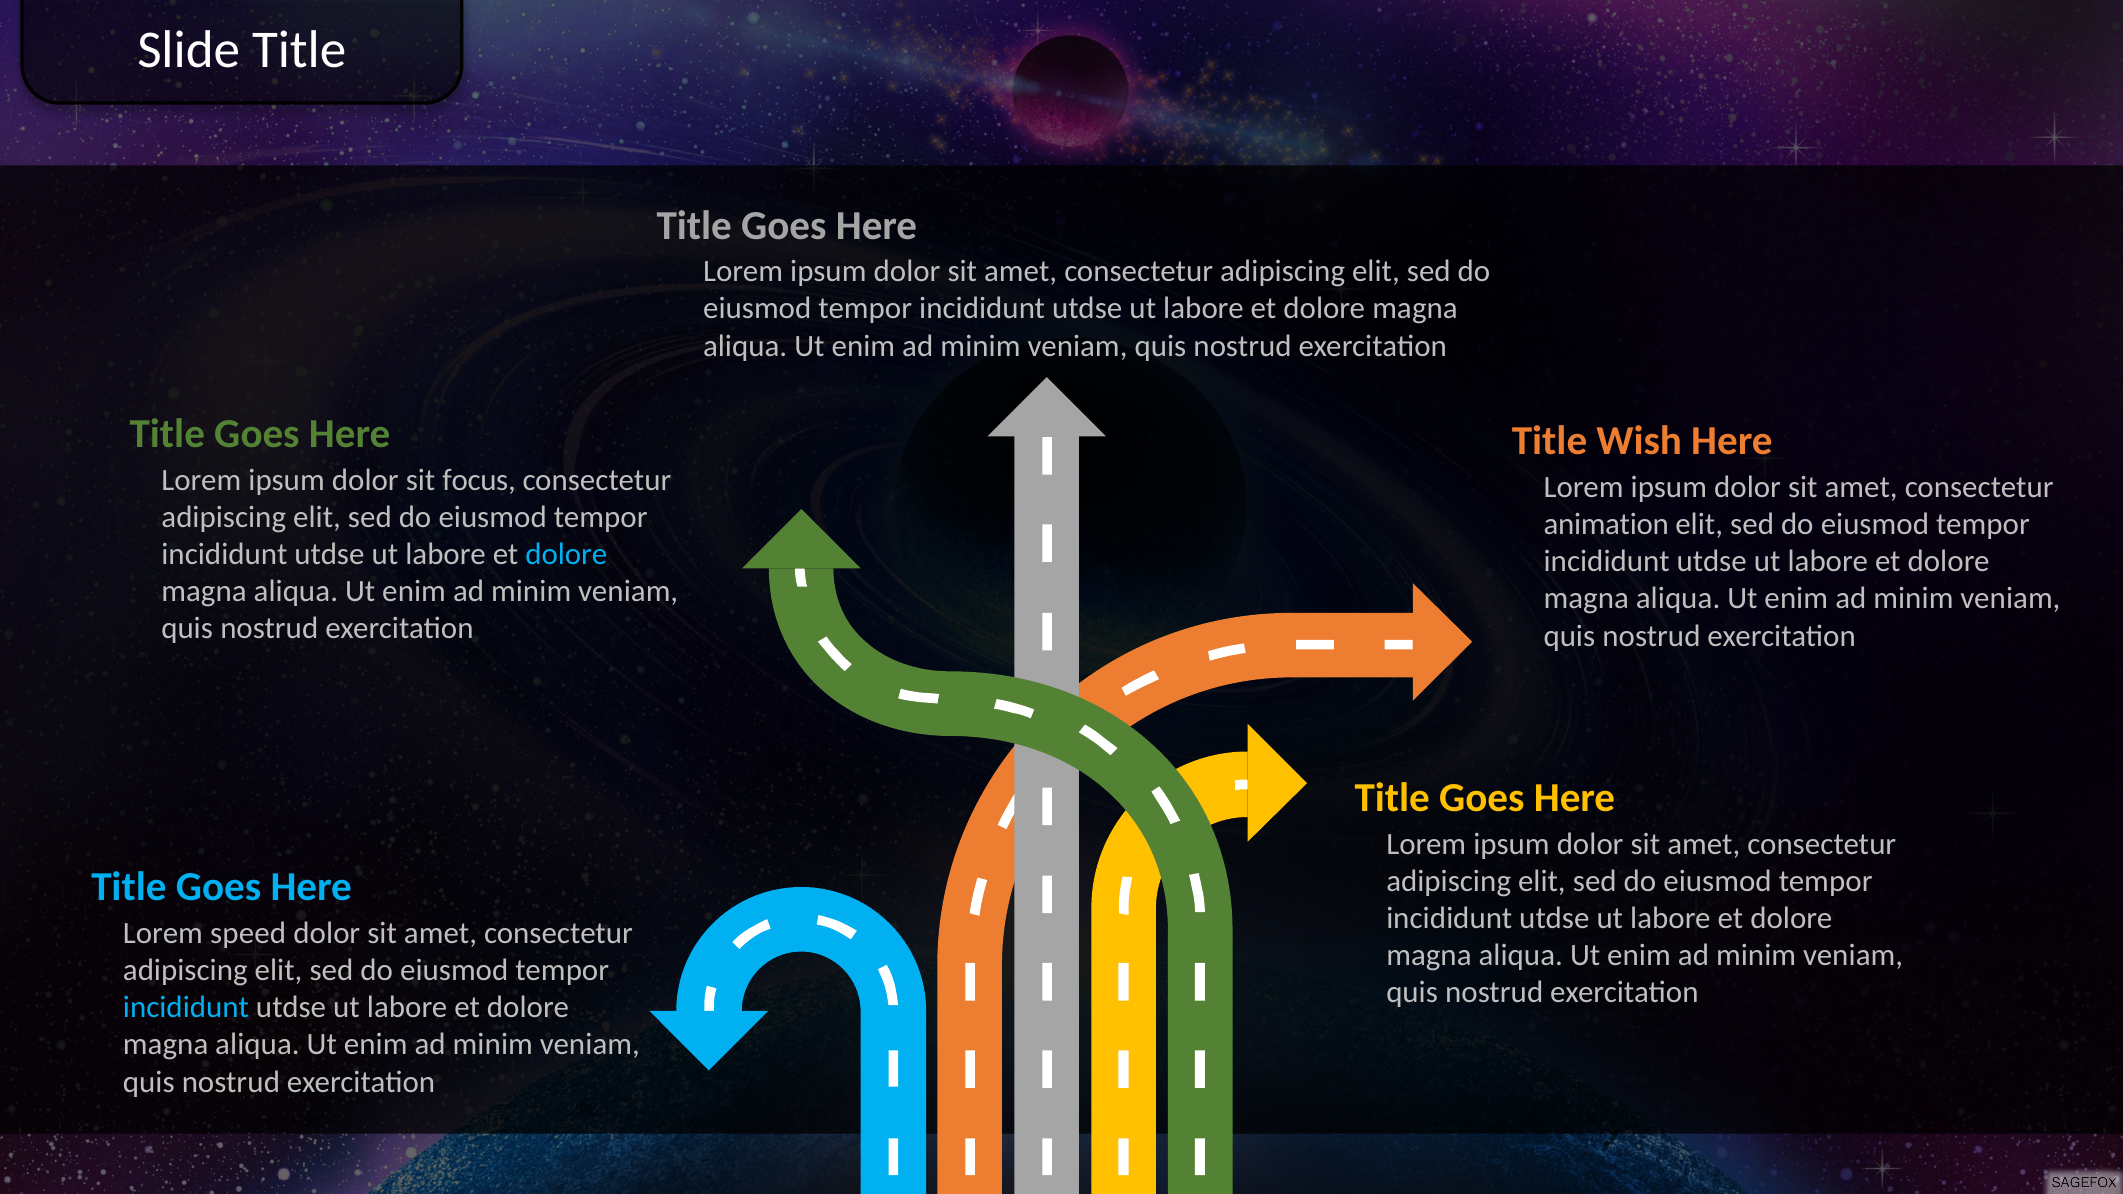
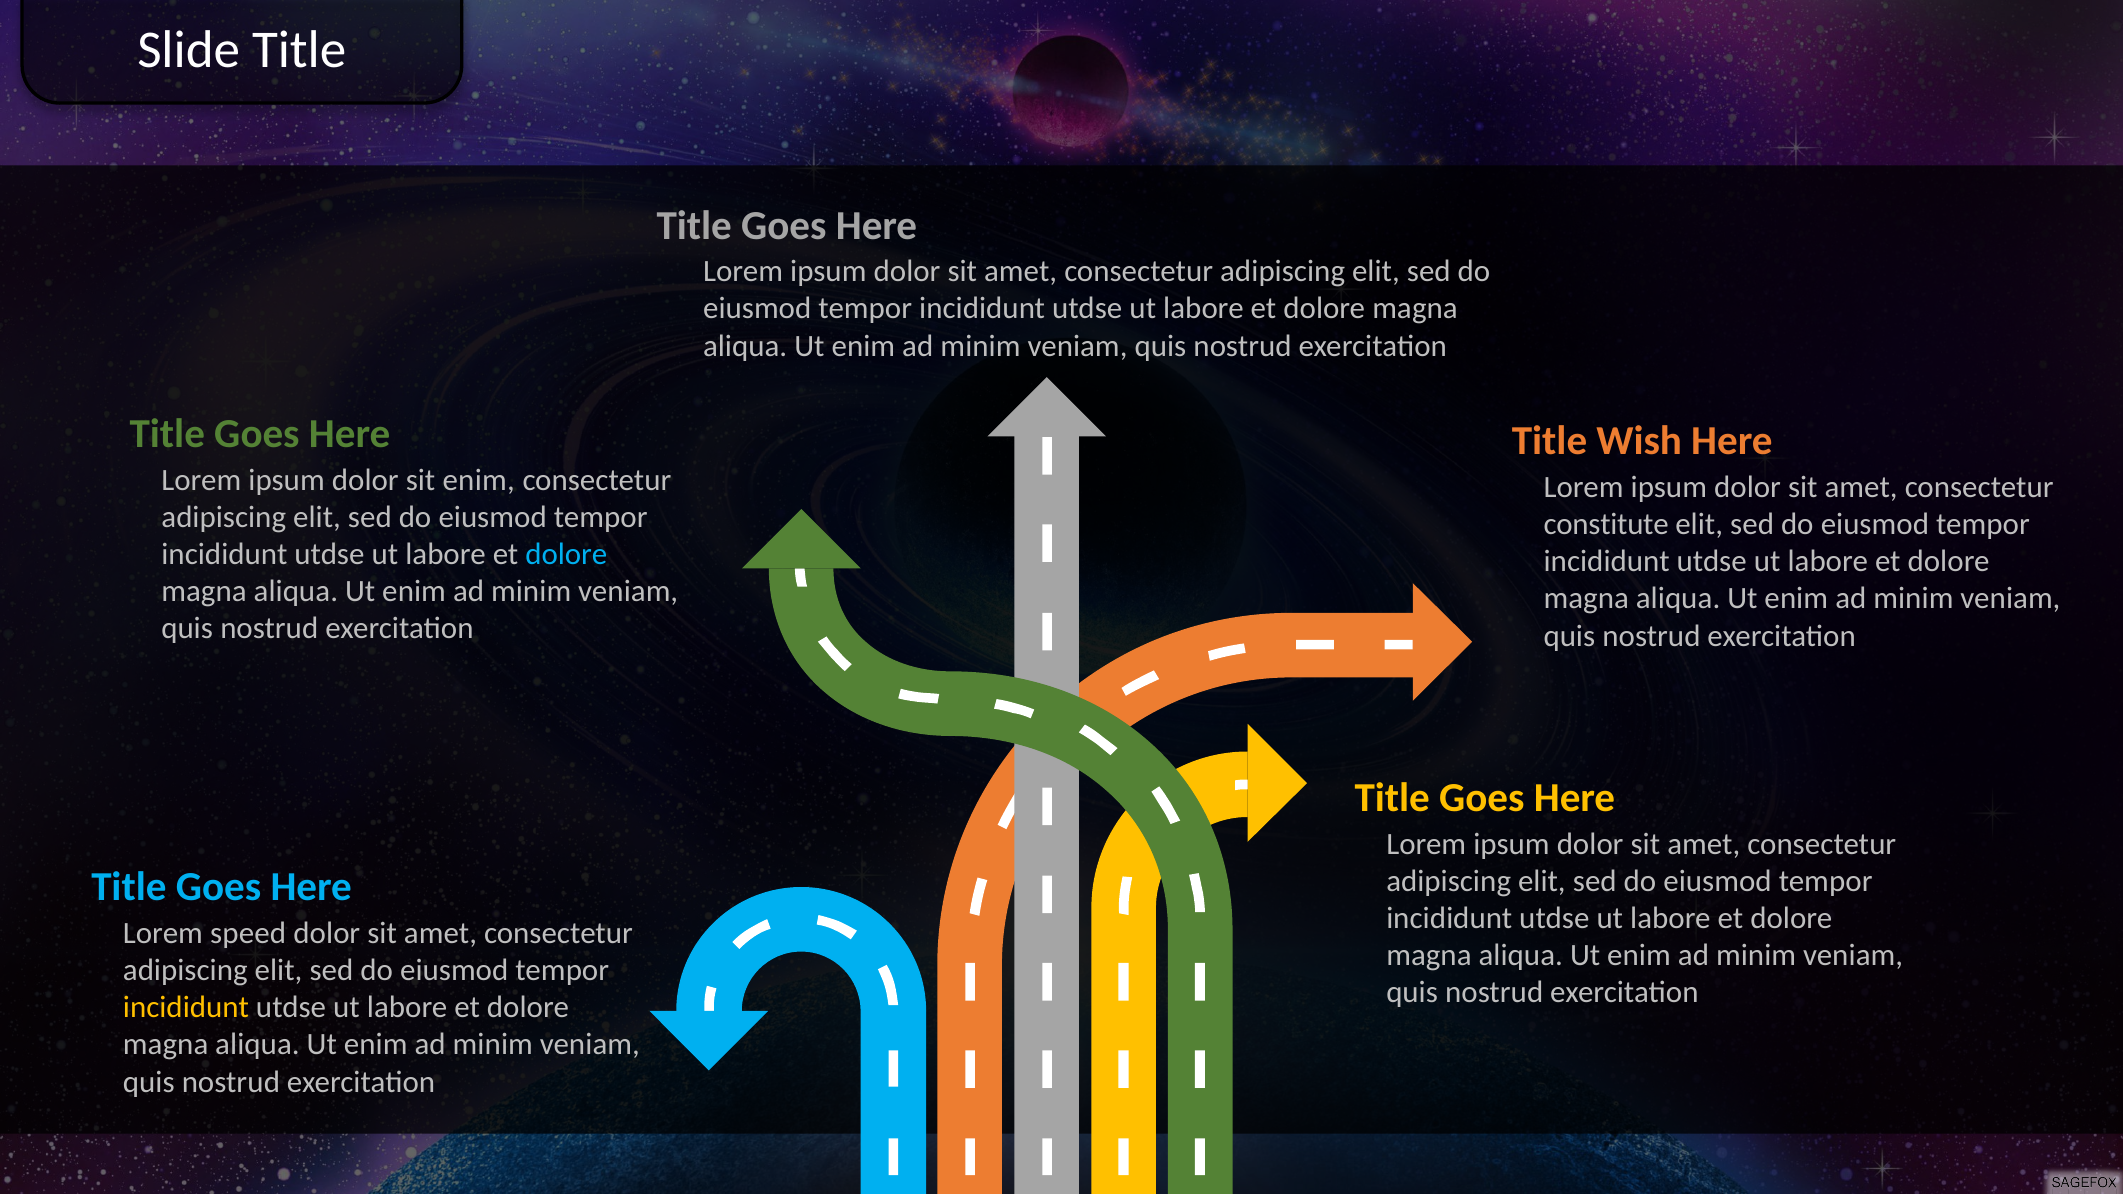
sit focus: focus -> enim (479, 480)
animation: animation -> constitute (1606, 524)
incididunt colour: light blue -> yellow (186, 1008)
